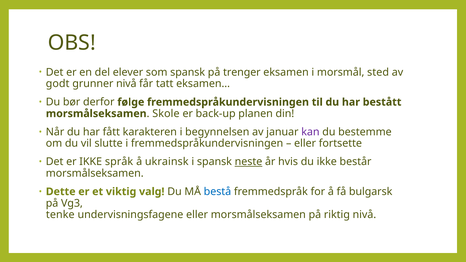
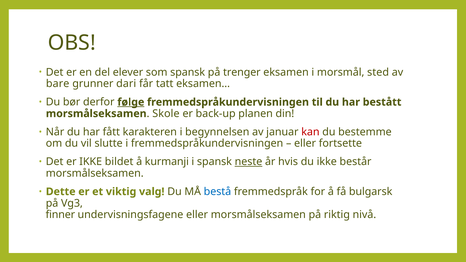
godt: godt -> bare (58, 84)
grunner nivå: nivå -> dari (126, 84)
følge underline: none -> present (131, 102)
kan colour: purple -> red (310, 132)
språk: språk -> bildet (119, 162)
ukrainsk: ukrainsk -> kurmanji (167, 162)
tenke: tenke -> finner (60, 215)
